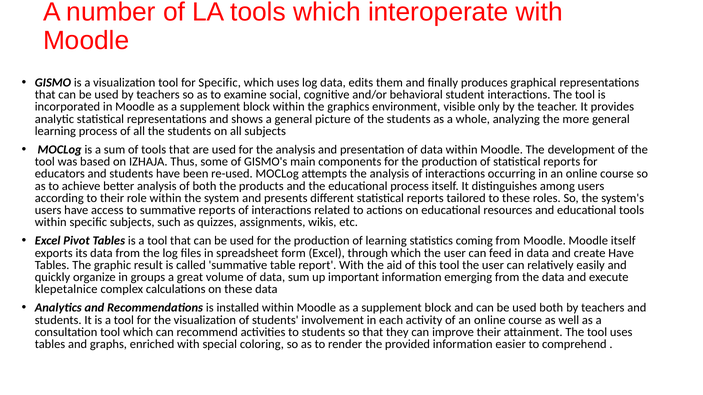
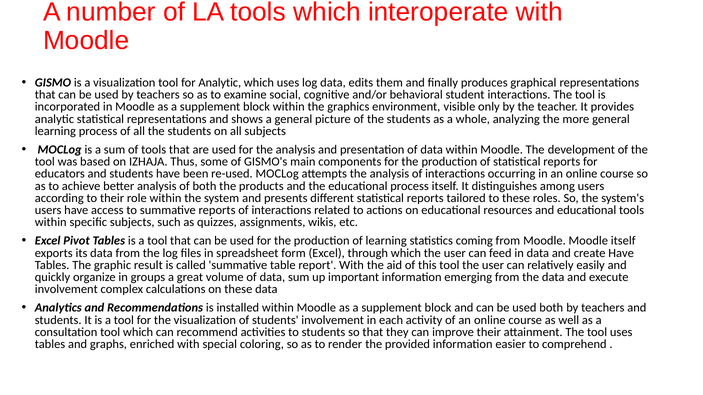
for Specific: Specific -> Analytic (220, 83)
klepetalnice: klepetalnice -> involvement (66, 290)
